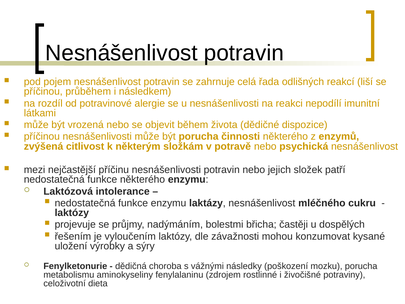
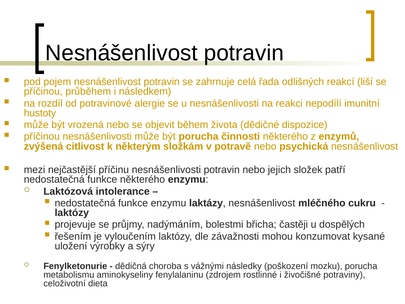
látkami: látkami -> hustoty (40, 113)
